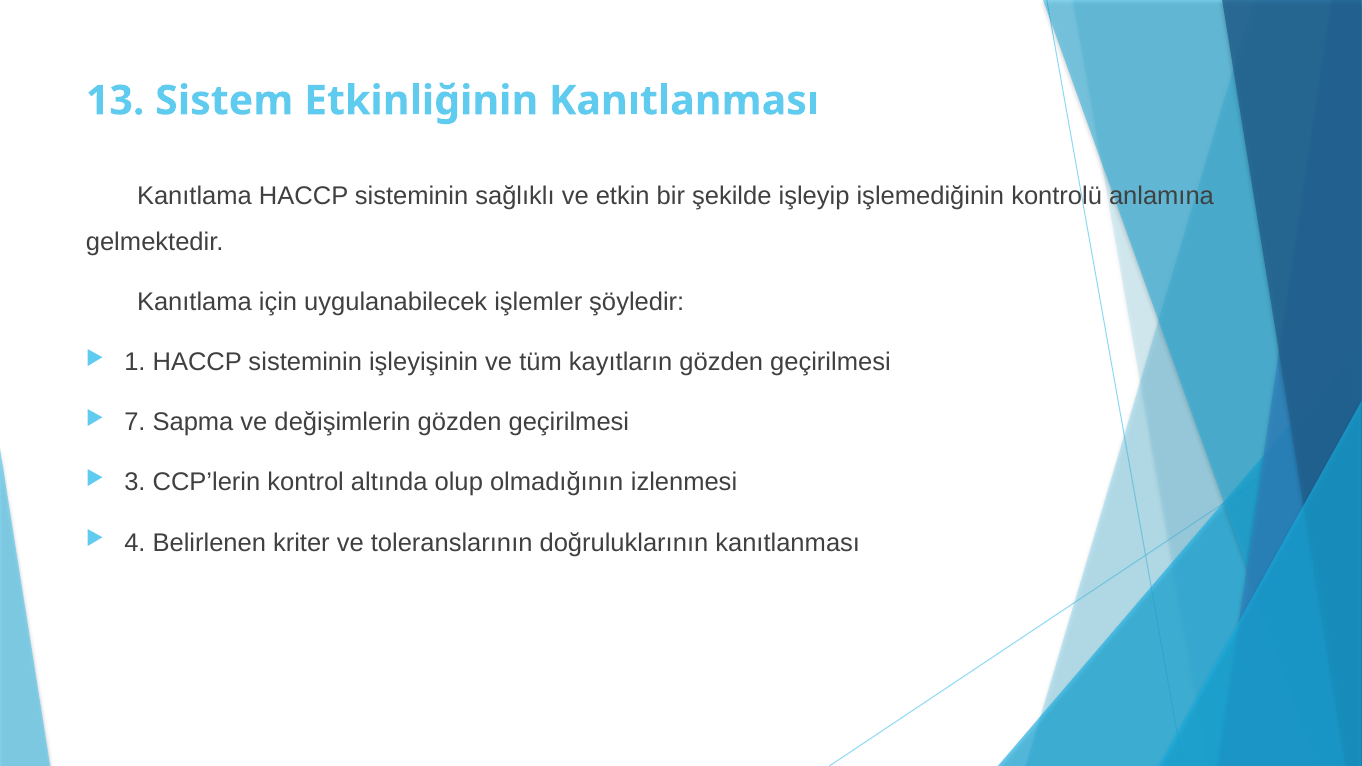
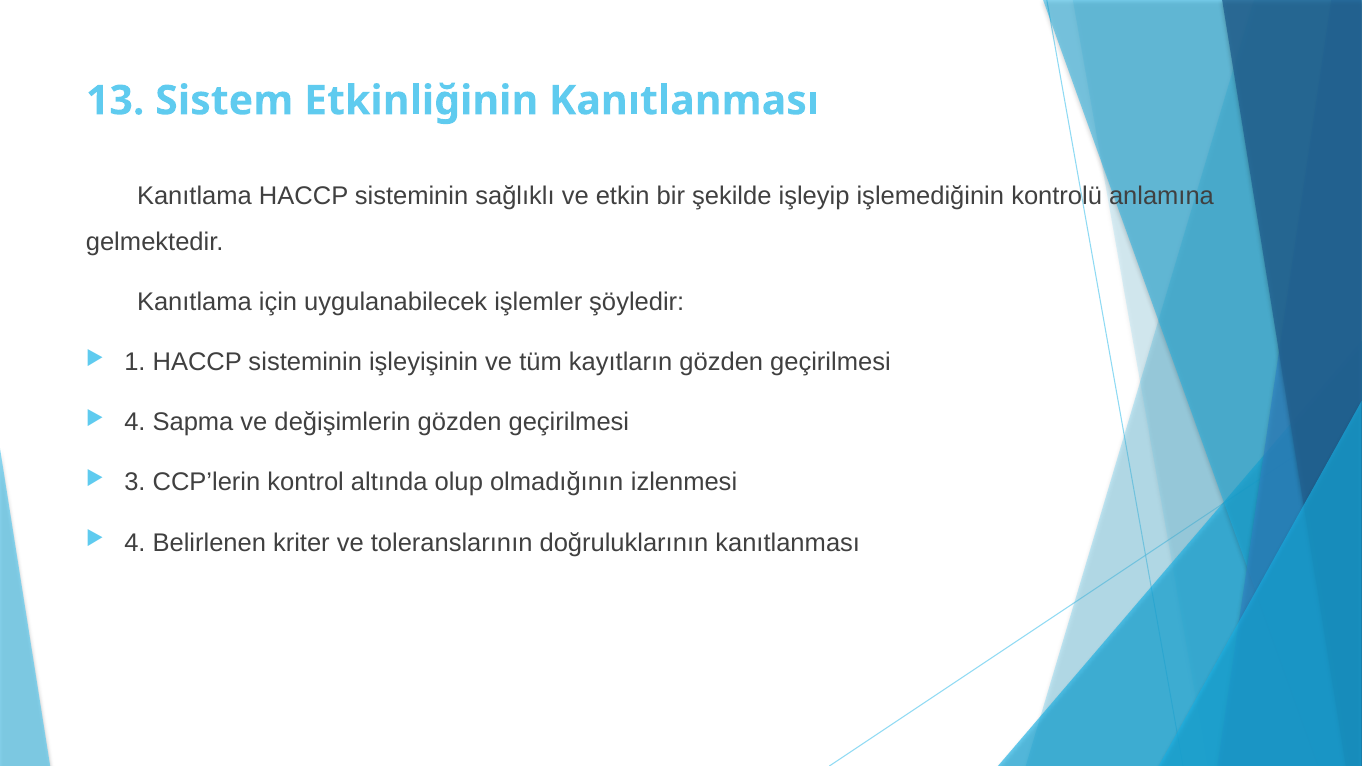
7: 7 -> 4 (135, 422)
